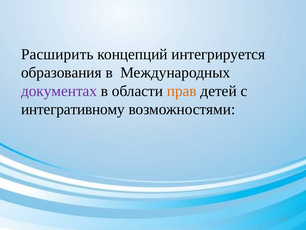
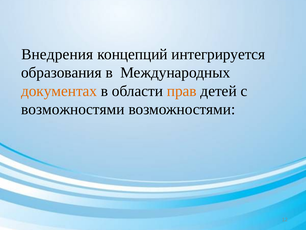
Расширить: Расширить -> Внедрения (57, 54)
документах colour: purple -> orange (59, 91)
интегративному: интегративному -> возможностями (73, 109)
